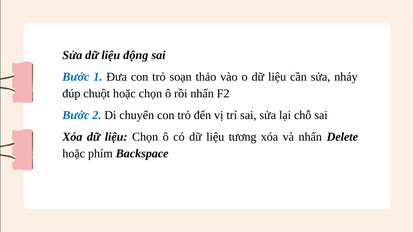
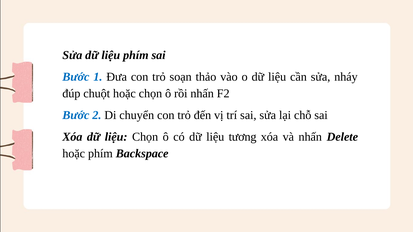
liệu động: động -> phím (136, 55)
